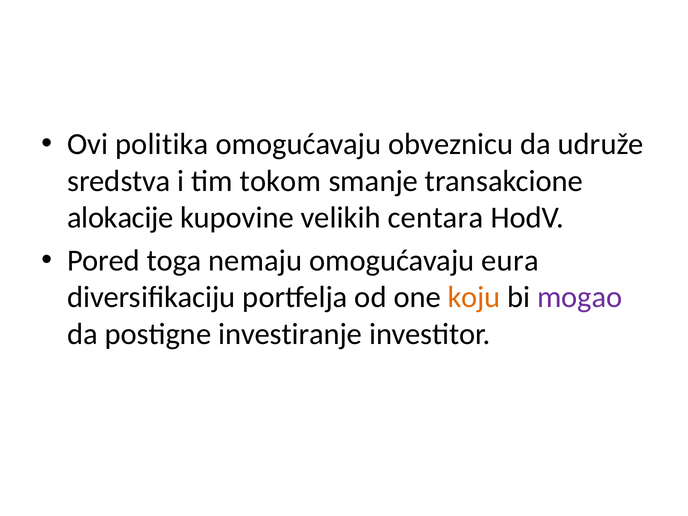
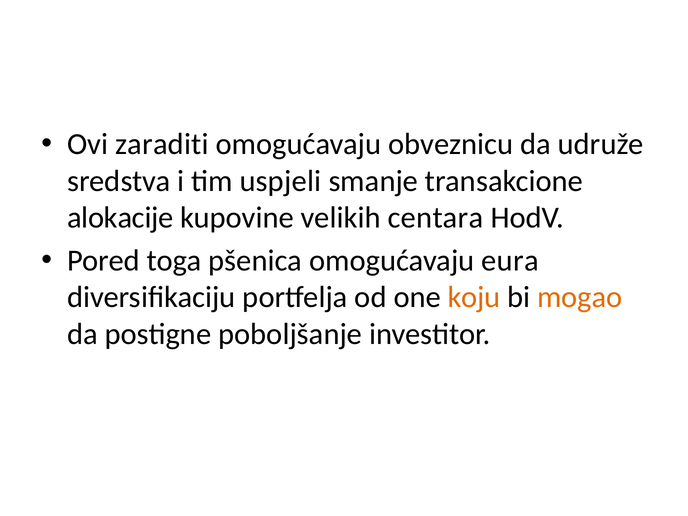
politika: politika -> zaraditi (162, 144)
tokom: tokom -> uspjeli (280, 181)
nemaju: nemaju -> pšenica (255, 261)
mogao colour: purple -> orange (580, 297)
investiranje: investiranje -> poboljšanje (290, 334)
